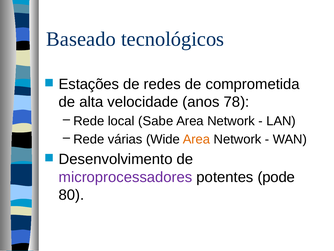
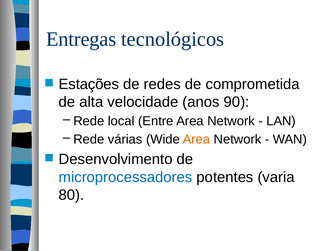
Baseado: Baseado -> Entregas (81, 39)
78: 78 -> 90 (237, 102)
Sabe: Sabe -> Entre (156, 121)
microprocessadores colour: purple -> blue (126, 177)
pode: pode -> varia (276, 177)
